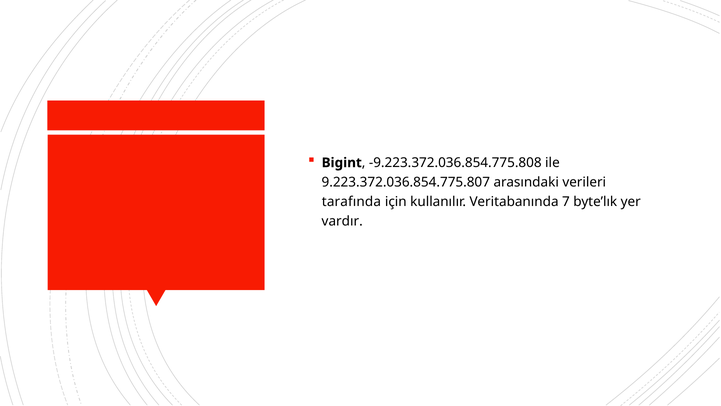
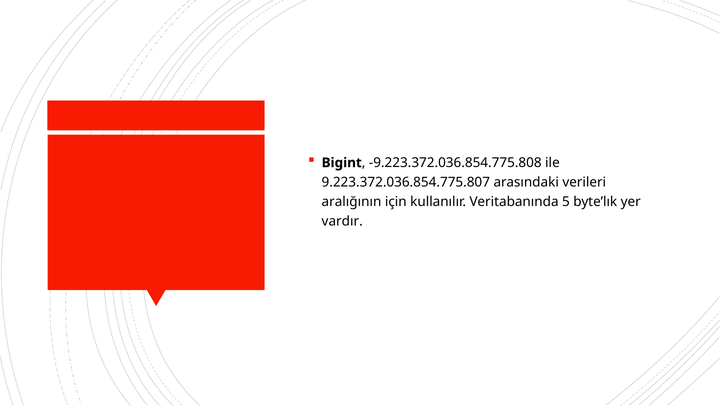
tarafında: tarafında -> aralığının (351, 201)
7: 7 -> 5 (566, 201)
